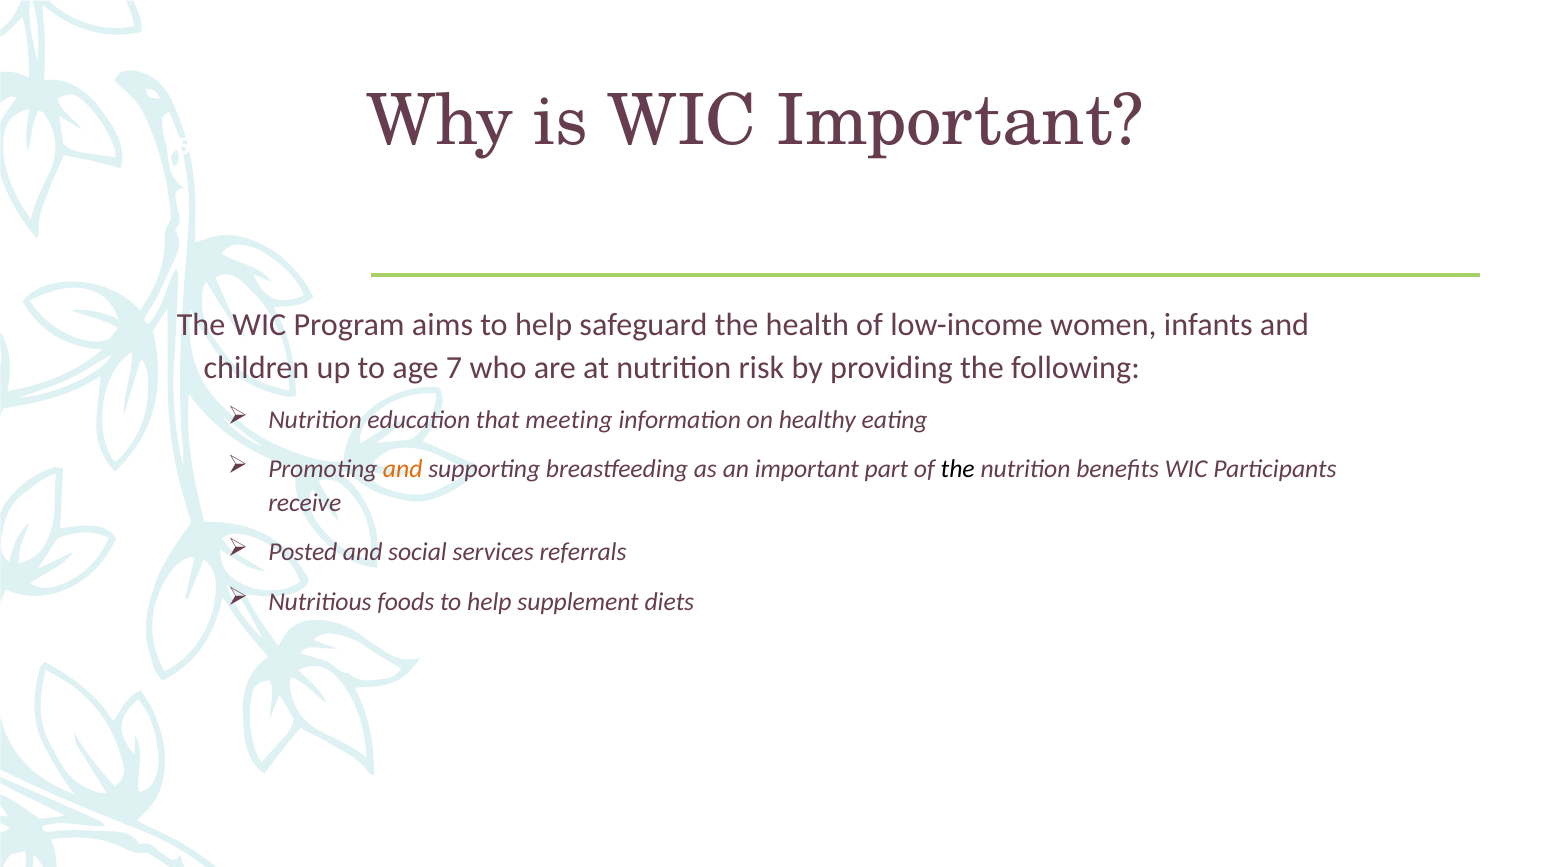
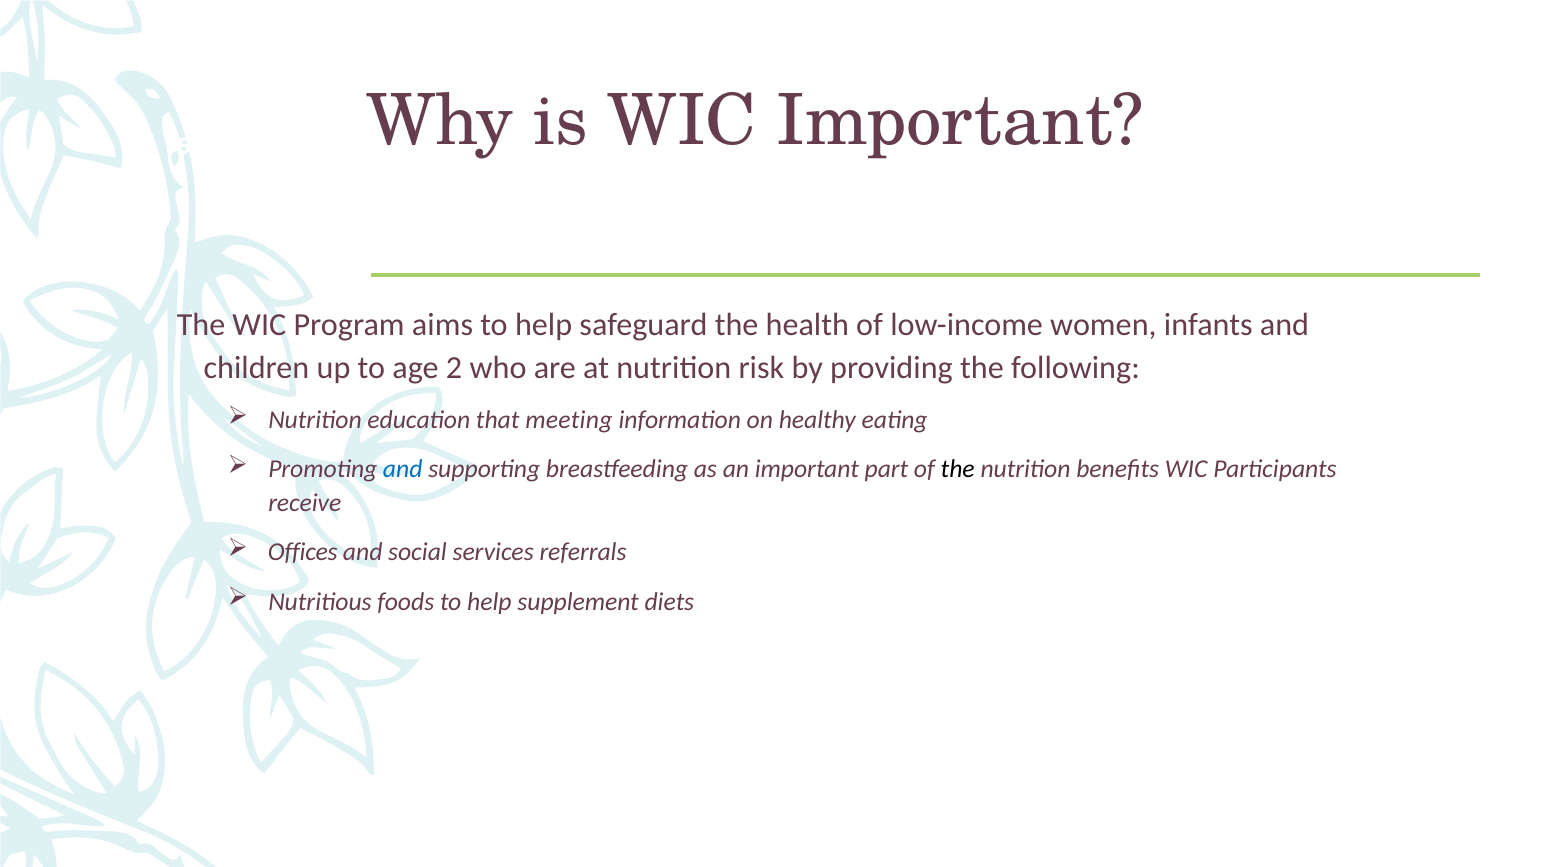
7: 7 -> 2 (454, 368)
and colour: orange -> blue (403, 470)
Posted: Posted -> Offices (303, 553)
